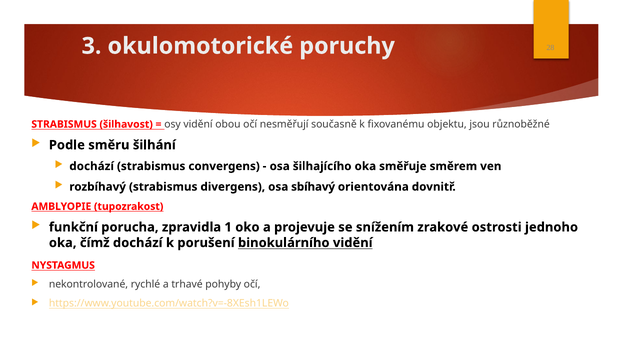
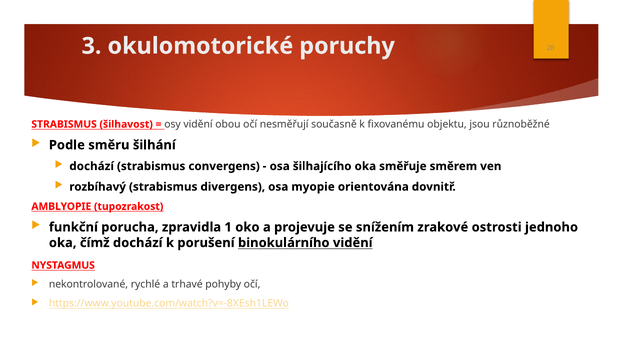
sbíhavý: sbíhavý -> myopie (313, 186)
